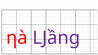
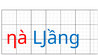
Ǉầng colour: purple -> blue (56, 38)
